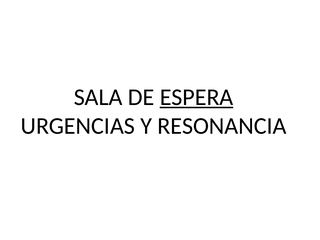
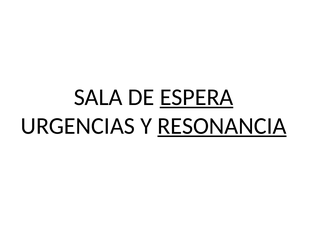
RESONANCIA underline: none -> present (222, 126)
